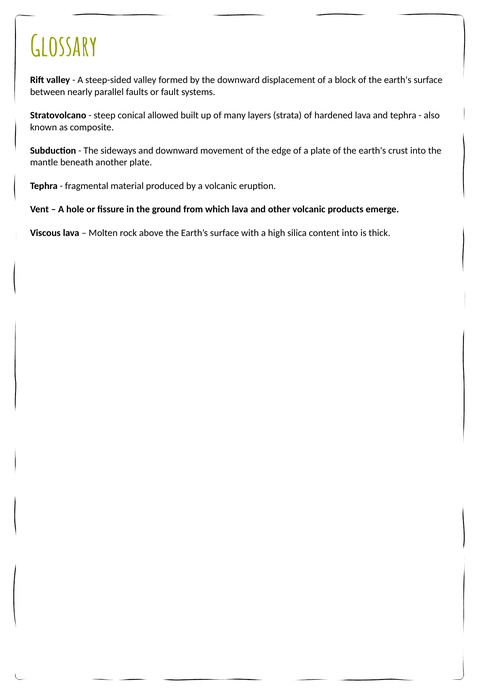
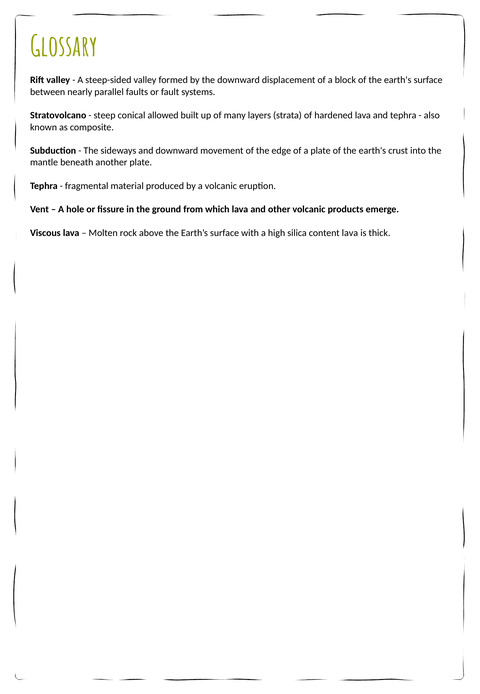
content into: into -> lava (350, 233)
